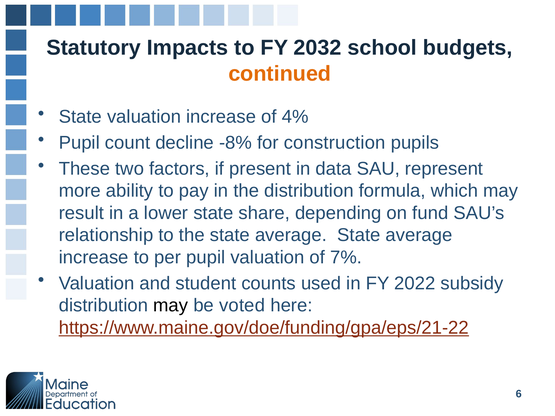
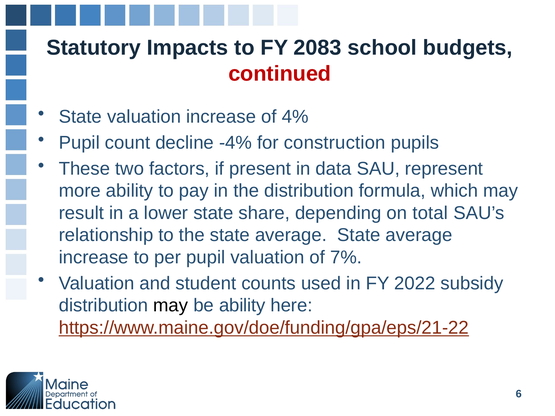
2032: 2032 -> 2083 (318, 48)
continued colour: orange -> red (280, 74)
-8%: -8% -> -4% (236, 143)
fund: fund -> total (430, 213)
be voted: voted -> ability (242, 306)
